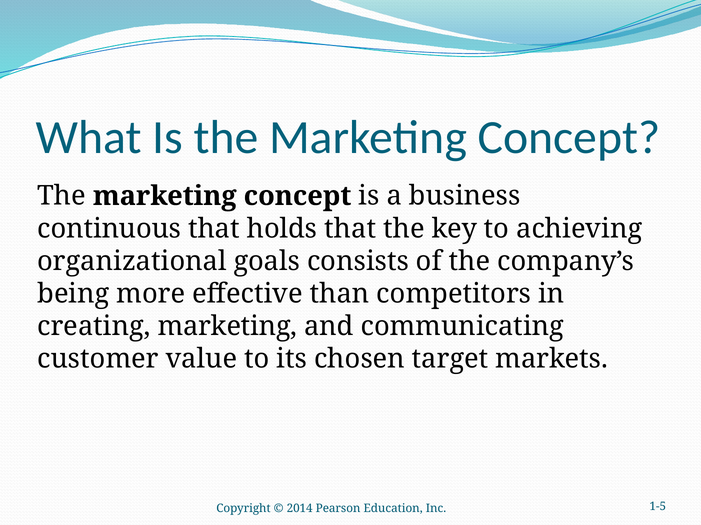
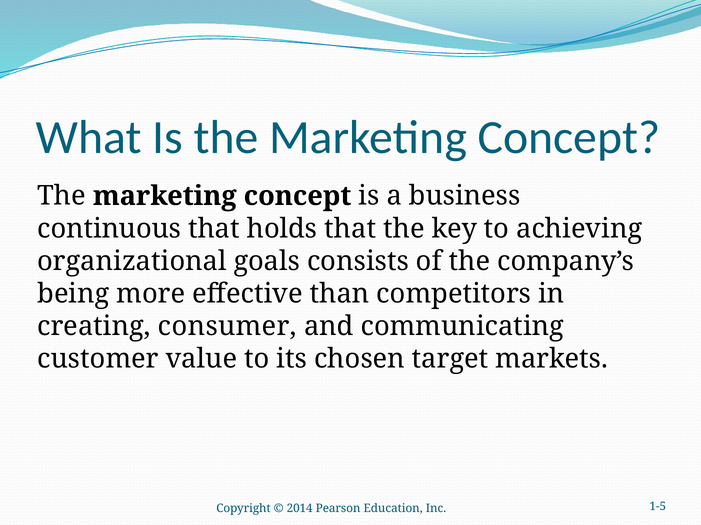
creating marketing: marketing -> consumer (227, 327)
